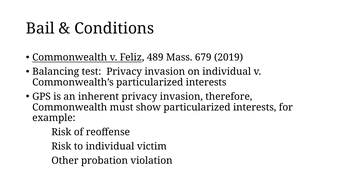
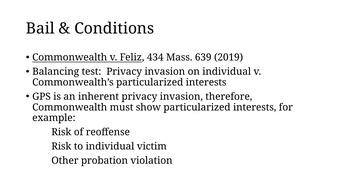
489: 489 -> 434 (155, 57)
679: 679 -> 639 (203, 57)
